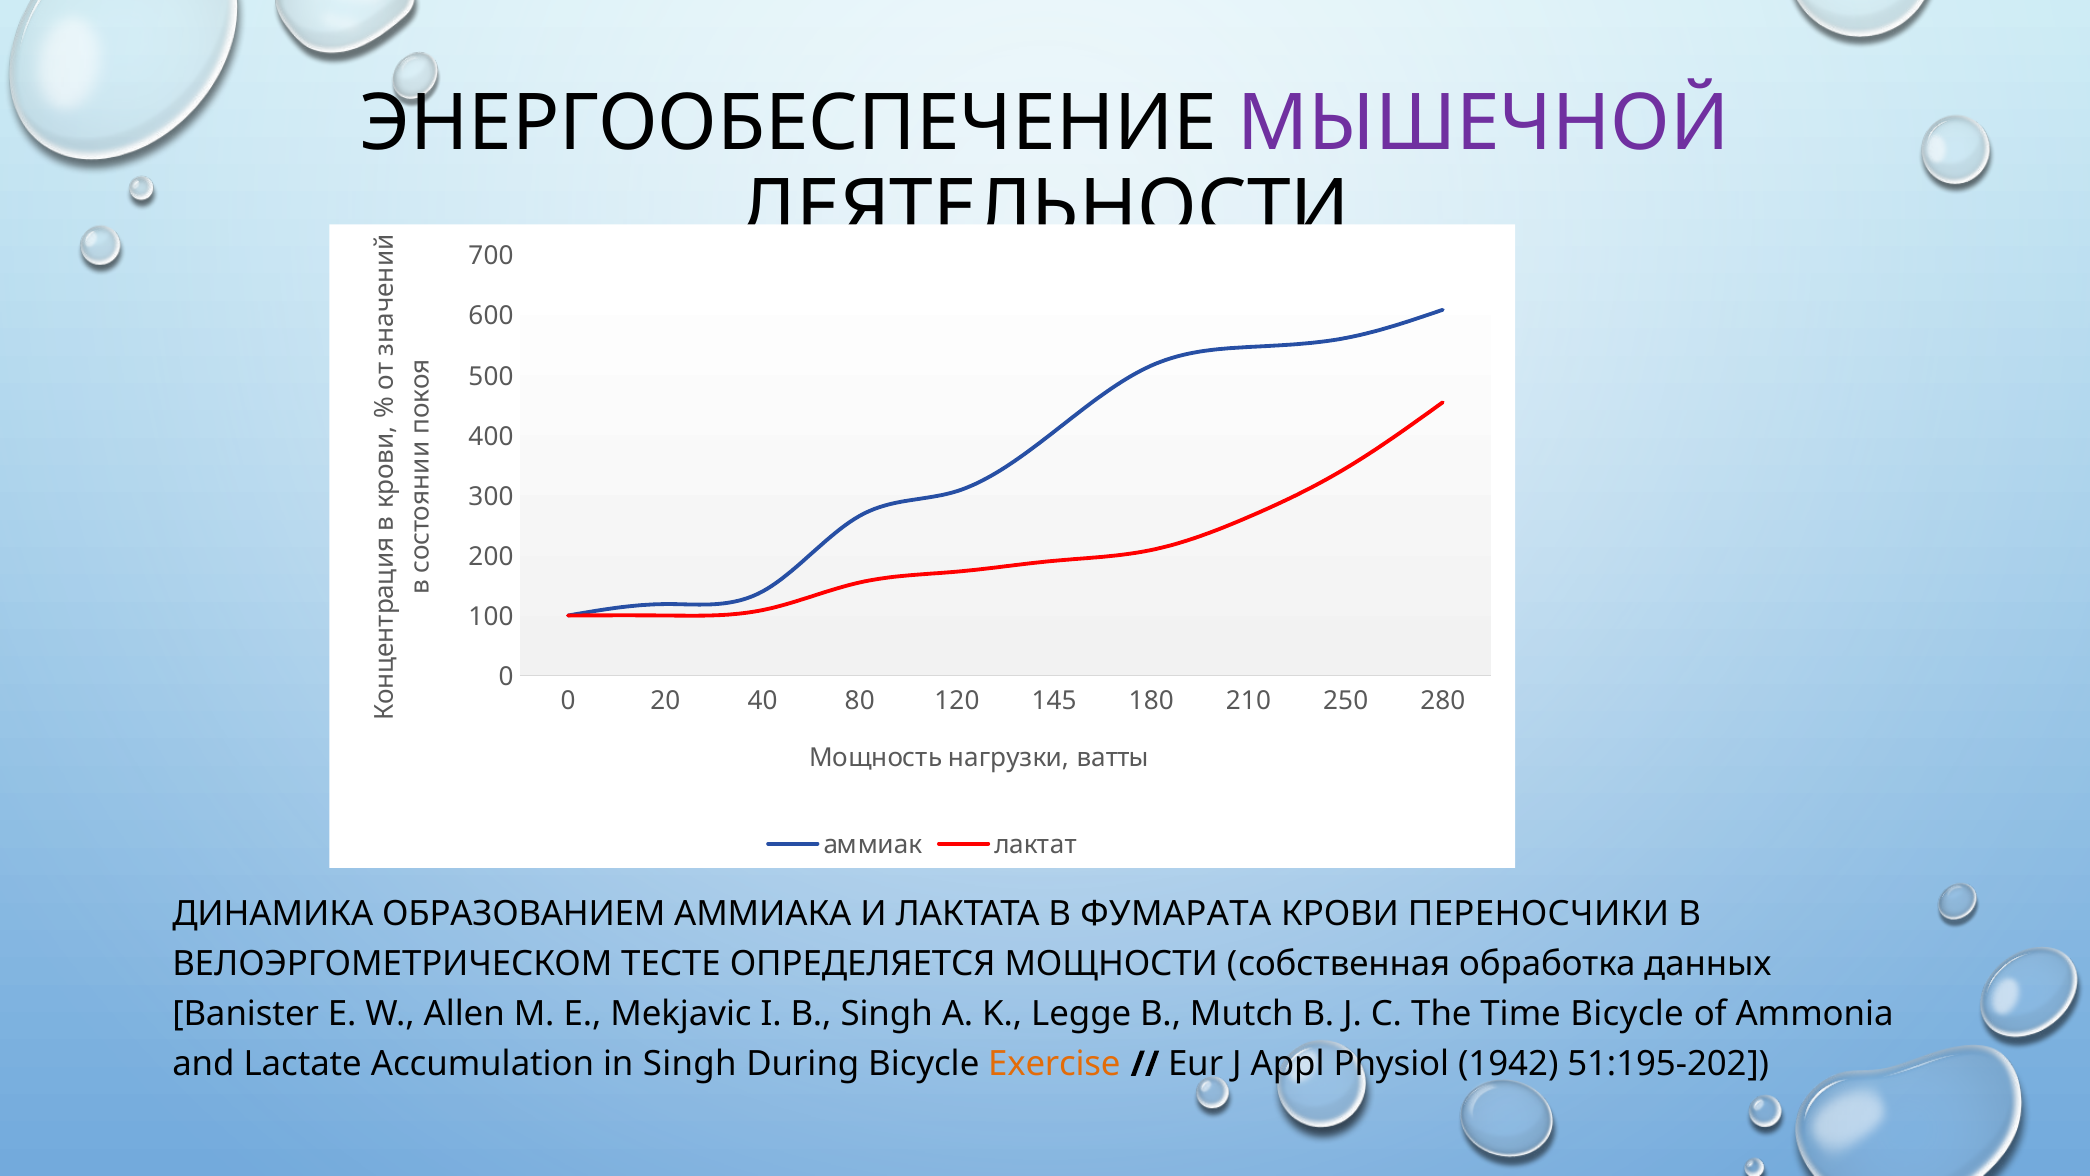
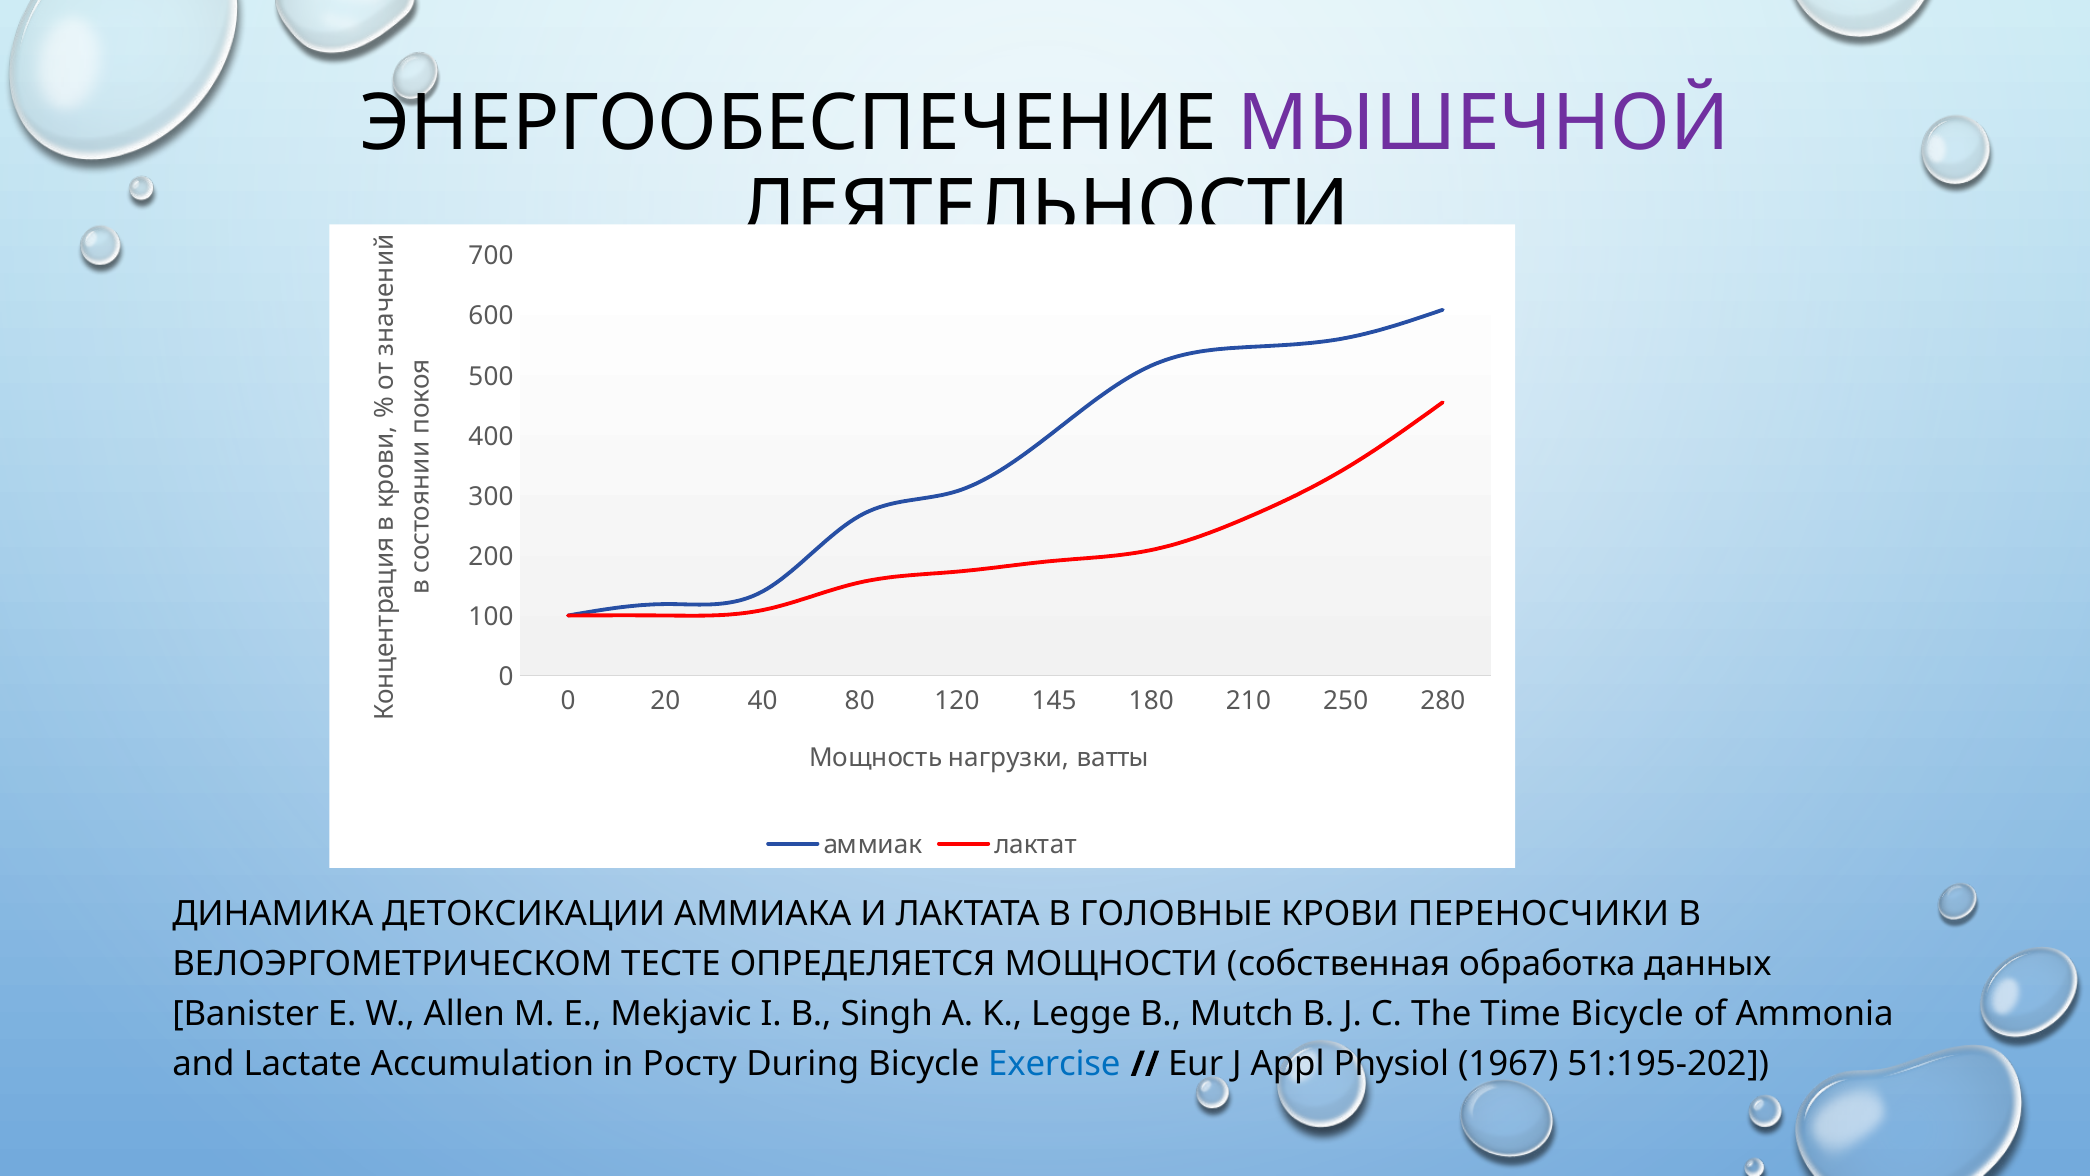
ОБРАЗОВАНИЕМ: ОБРАЗОВАНИЕМ -> ДЕТОКСИКАЦИИ (524, 914)
ФУМАРАТА: ФУМАРАТА -> ГОЛОВНЫЕ (1176, 914)
in Singh: Singh -> Росту (690, 1064)
Exercise colour: orange -> blue (1054, 1064)
1942: 1942 -> 1967 (1508, 1064)
